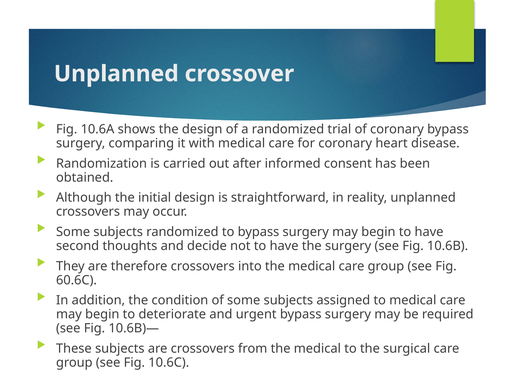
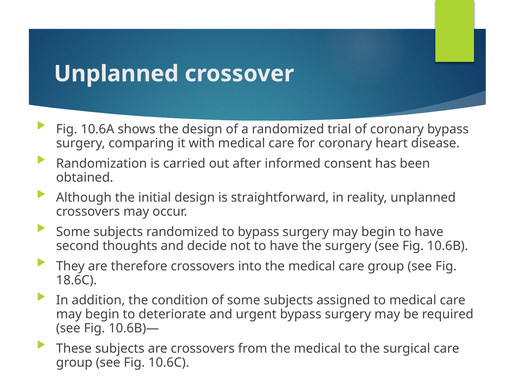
60.6C: 60.6C -> 18.6C (76, 280)
